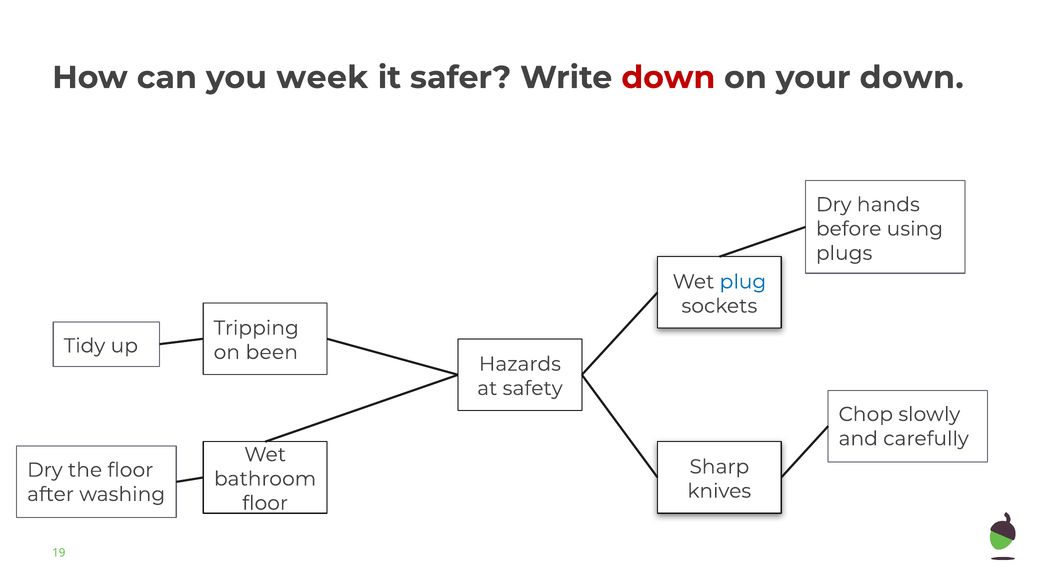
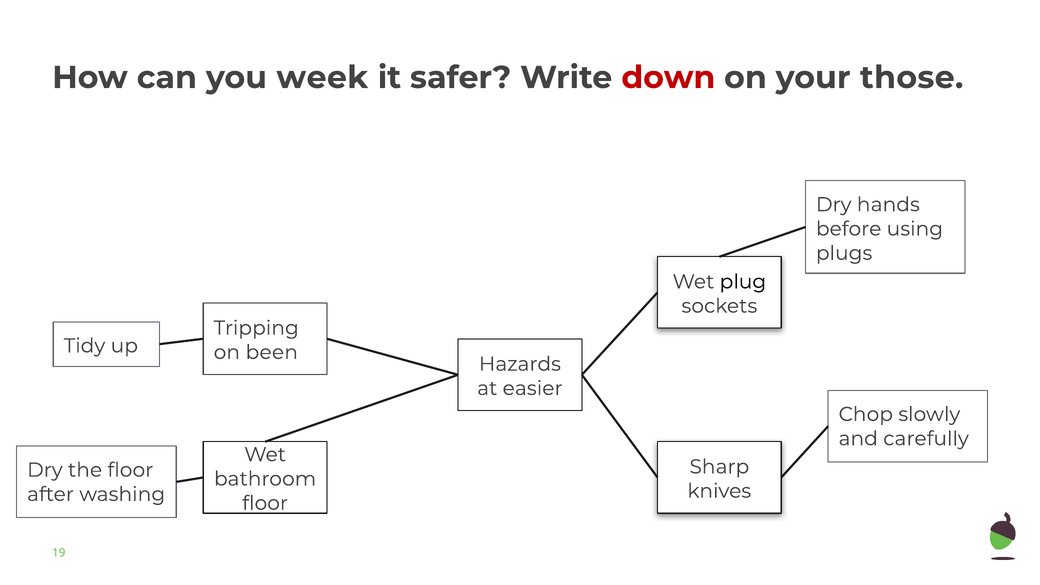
your down: down -> those (912, 78)
plug colour: blue -> black (743, 282)
safety: safety -> easier (533, 388)
